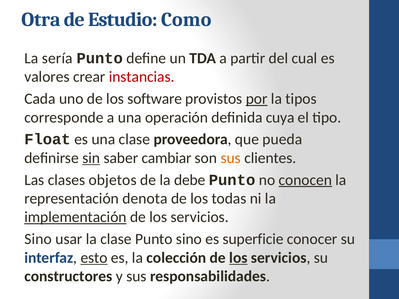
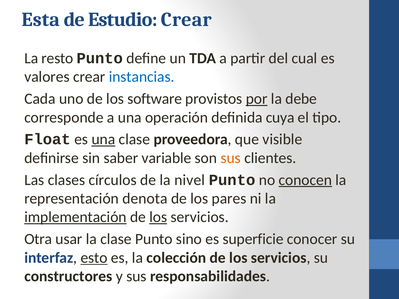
Otra: Otra -> Esta (41, 20)
Estudio Como: Como -> Crear (186, 20)
sería: sería -> resto (57, 58)
instancias colour: red -> blue (142, 77)
tipos: tipos -> debe (301, 99)
una underline: none -> present (103, 139)
pueda: pueda -> visible (282, 139)
sin underline: present -> none (91, 158)
cambiar: cambiar -> variable (166, 158)
objetos: objetos -> círculos (113, 180)
debe: debe -> nivel (190, 180)
todas: todas -> pares (229, 199)
los underline: none -> present (158, 217)
Sino: Sino -> Otra (38, 239)
los underline: present -> none (238, 258)
